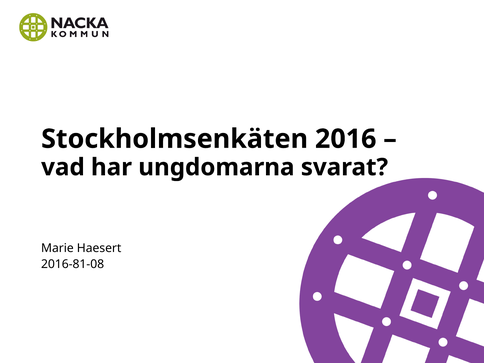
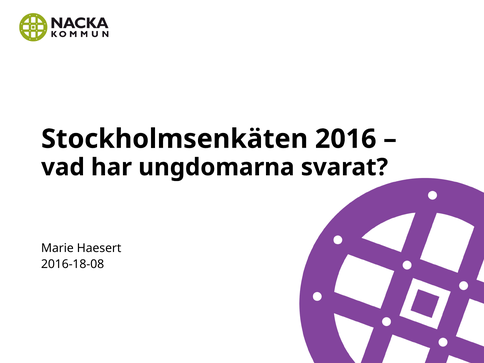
2016-81-08: 2016-81-08 -> 2016-18-08 (73, 264)
